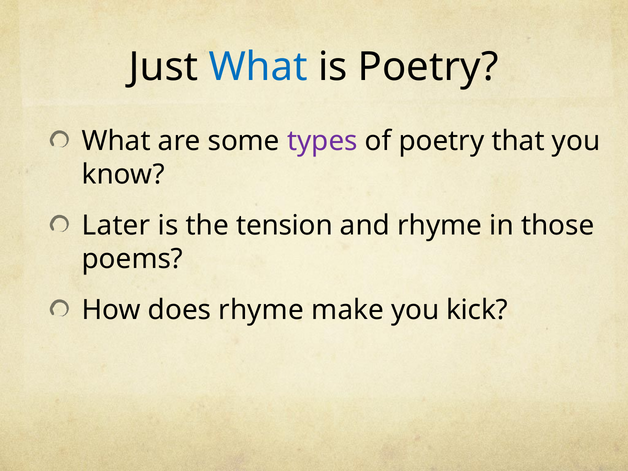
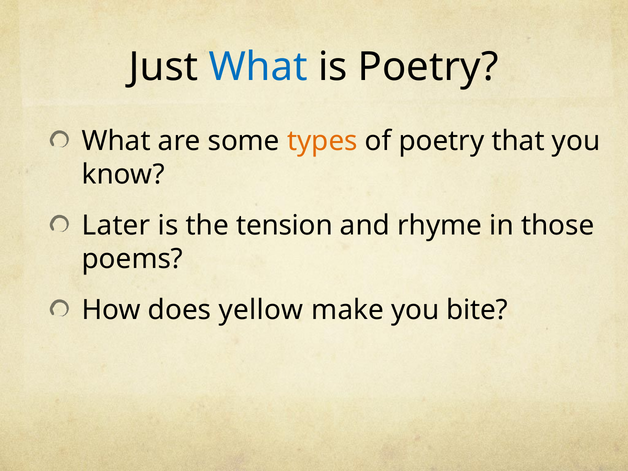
types colour: purple -> orange (322, 141)
does rhyme: rhyme -> yellow (261, 310)
kick: kick -> bite (477, 310)
